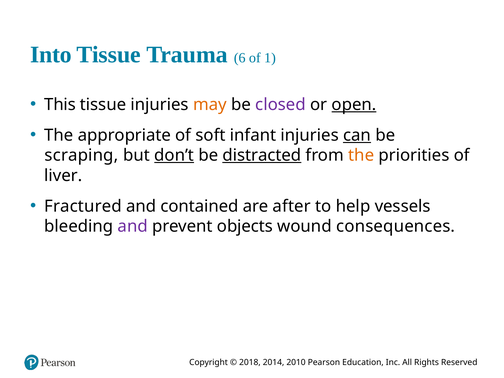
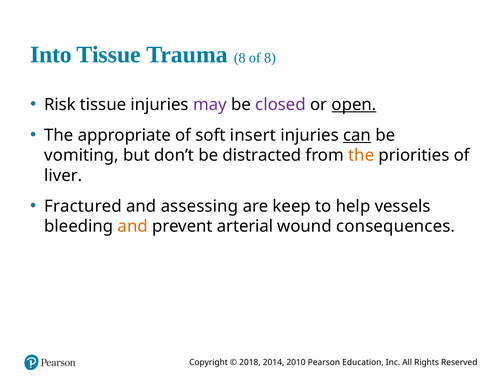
Trauma 6: 6 -> 8 (240, 58)
of 1: 1 -> 8 (270, 58)
This: This -> Risk (60, 105)
may colour: orange -> purple (210, 105)
infant: infant -> insert (253, 135)
scraping: scraping -> vomiting (82, 155)
don’t underline: present -> none (174, 155)
distracted underline: present -> none (262, 155)
contained: contained -> assessing (199, 206)
after: after -> keep (292, 206)
and colour: purple -> orange (133, 226)
objects: objects -> arterial (245, 226)
